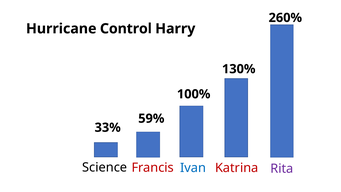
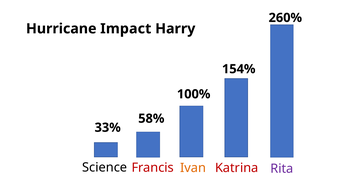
Control: Control -> Impact (126, 29)
130%: 130% -> 154% (239, 69)
59%: 59% -> 58% (151, 118)
Ivan colour: blue -> orange (193, 168)
